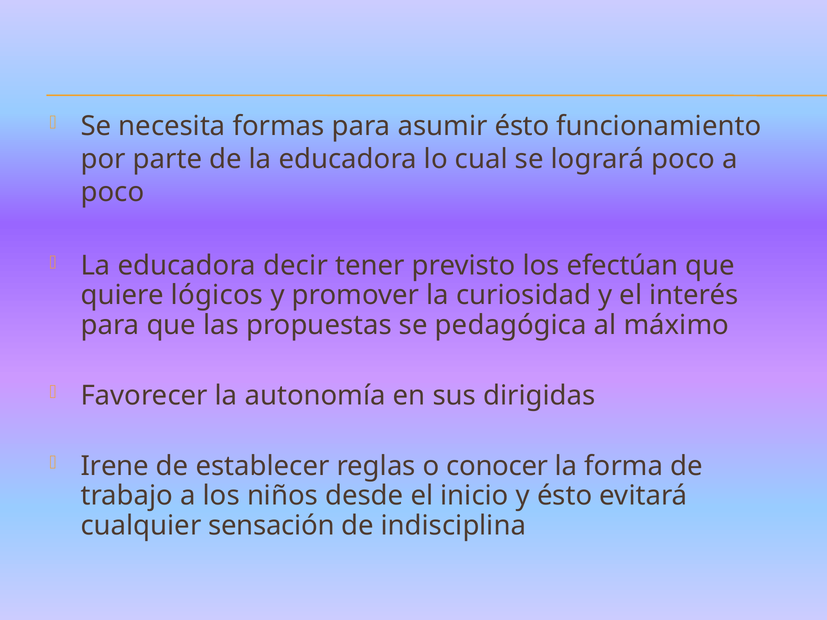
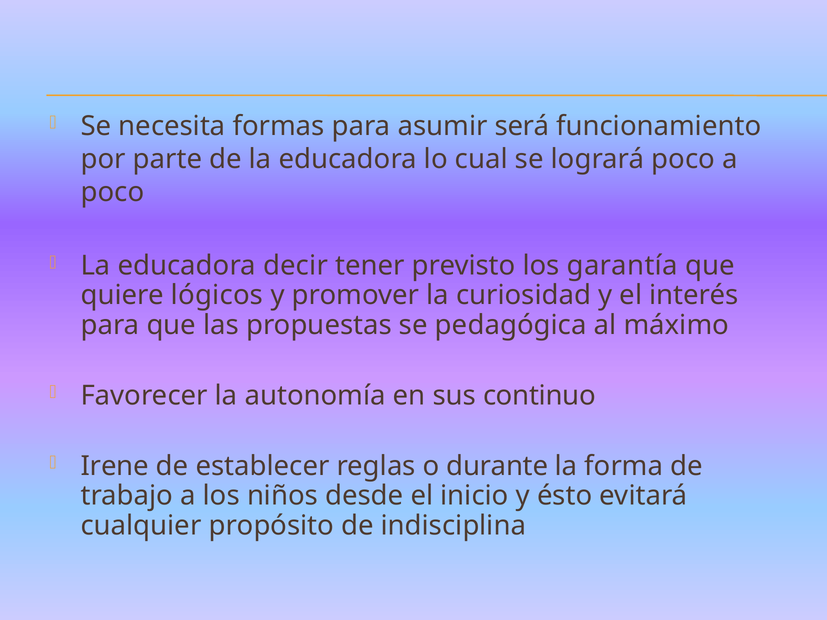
asumir ésto: ésto -> será (522, 126)
efectúan: efectúan -> garantía (622, 266)
dirigidas: dirigidas -> continuo (539, 396)
conocer: conocer -> durante (497, 466)
sensación: sensación -> propósito (271, 526)
